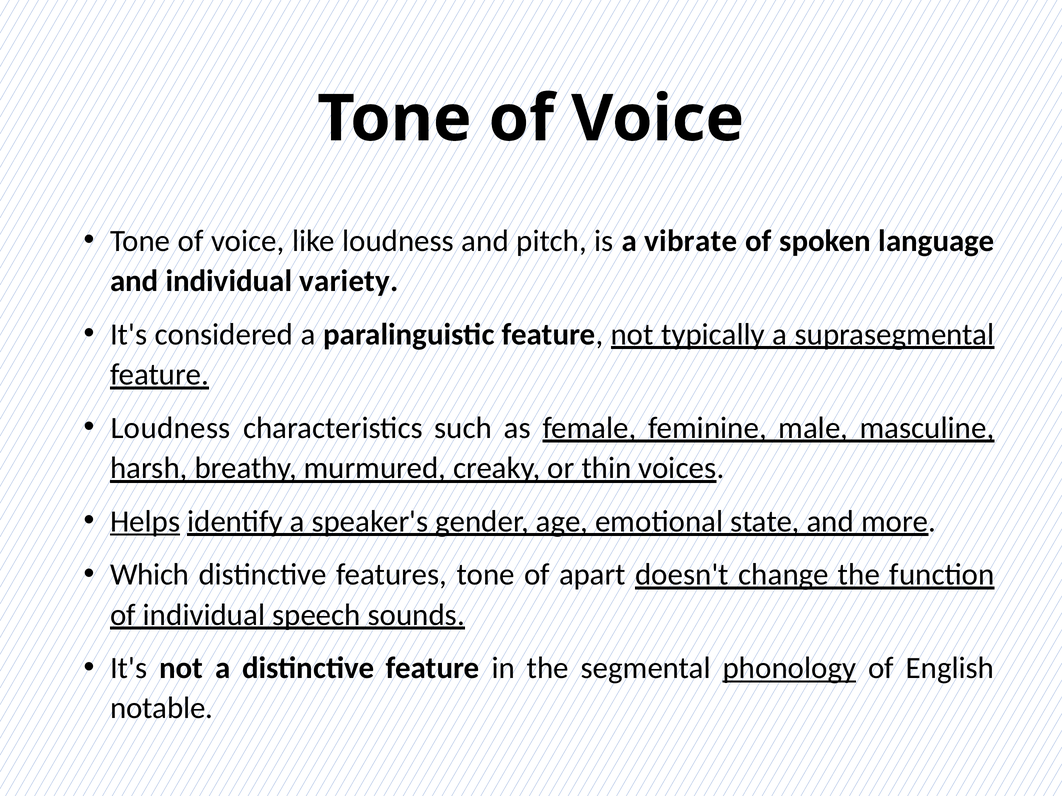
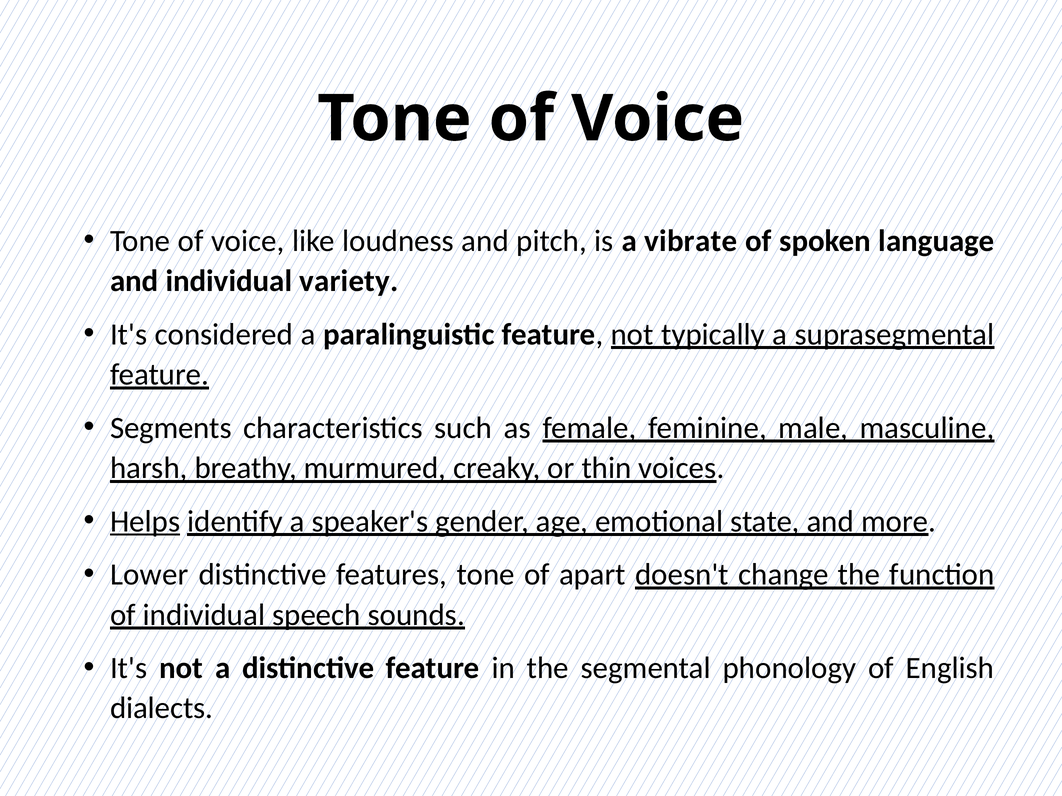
Loudness: Loudness -> Segments (171, 428)
Which: Which -> Lower (149, 575)
phonology underline: present -> none (789, 669)
notable: notable -> dialects (162, 709)
